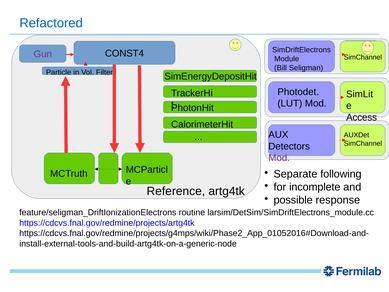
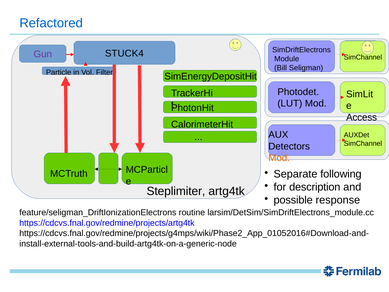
CONST4: CONST4 -> STUCK4 (124, 53)
Mod colour: purple -> orange (279, 158)
incomplete: incomplete -> description (315, 187)
Reference: Reference -> Steplimiter (176, 191)
